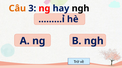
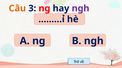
ngh colour: black -> purple (81, 8)
